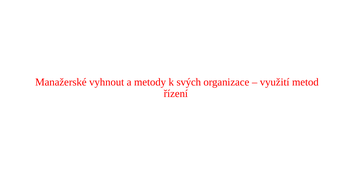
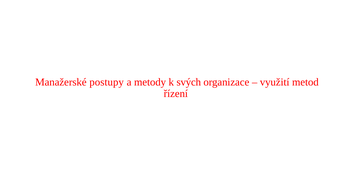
vyhnout: vyhnout -> postupy (107, 82)
